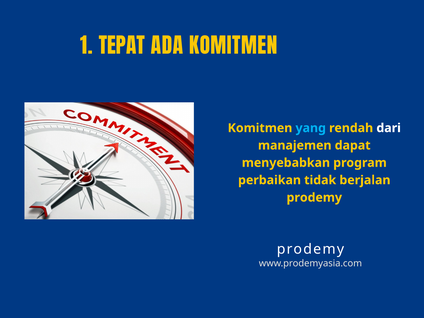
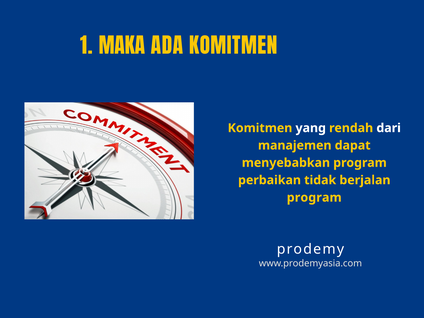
TEPAT: TEPAT -> MAKA (122, 47)
yang colour: light blue -> white (311, 128)
prodemy: prodemy -> program (314, 198)
